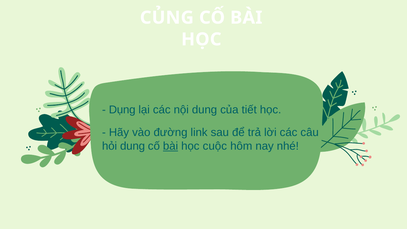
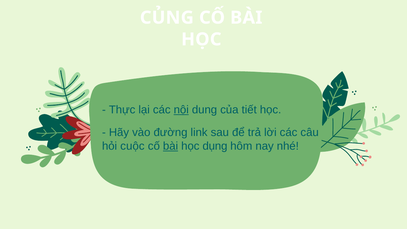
Dụng: Dụng -> Thực (122, 110)
nội underline: none -> present (181, 110)
hỏi dung: dung -> cuộc (132, 146)
cuộc: cuộc -> dụng (215, 146)
